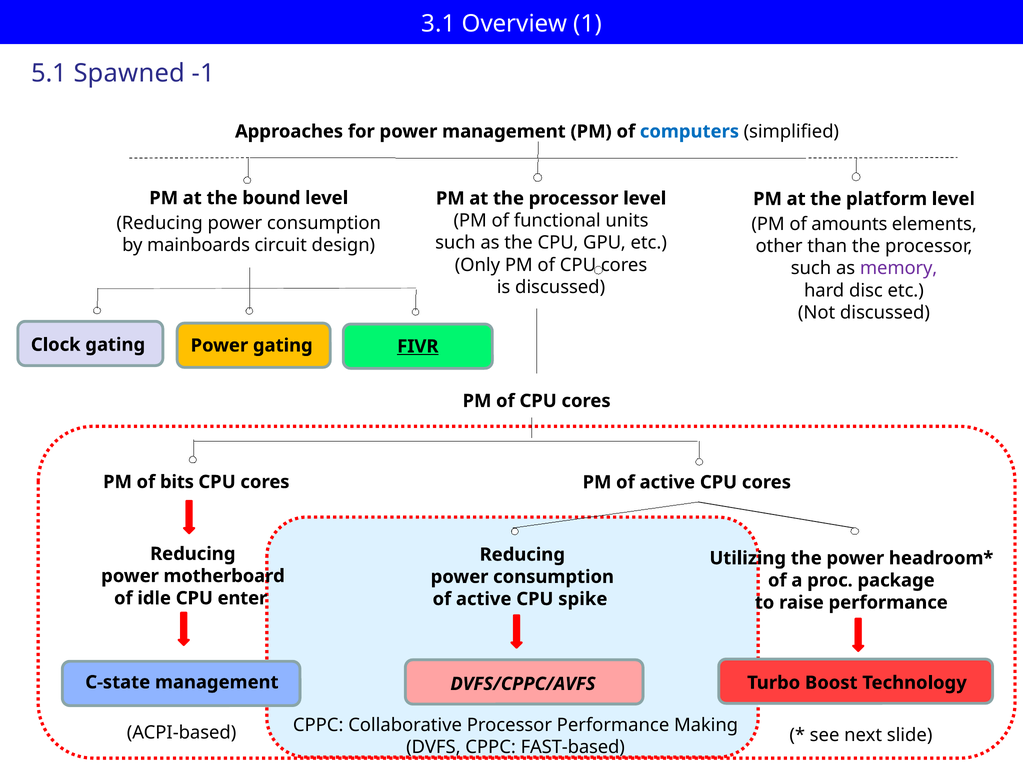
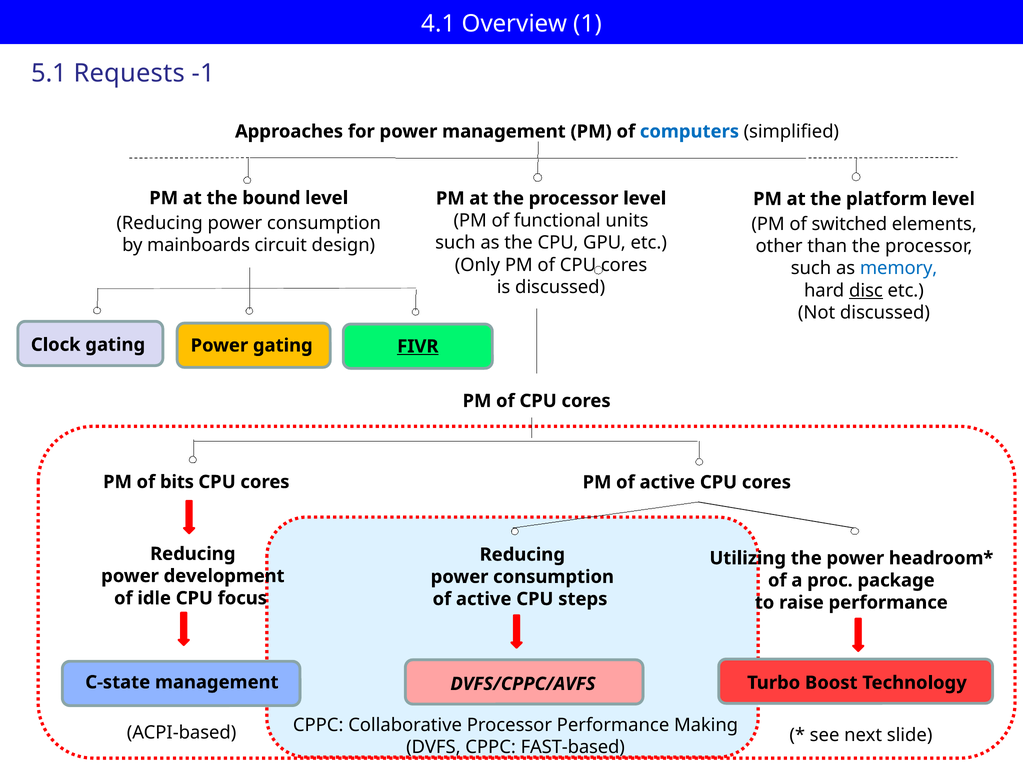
3.1: 3.1 -> 4.1 (438, 24)
Spawned: Spawned -> Requests (129, 73)
amounts: amounts -> switched (849, 224)
memory colour: purple -> blue (899, 268)
disc underline: none -> present (866, 291)
motherboard: motherboard -> development (224, 576)
enter: enter -> focus (242, 598)
spike: spike -> steps (583, 599)
